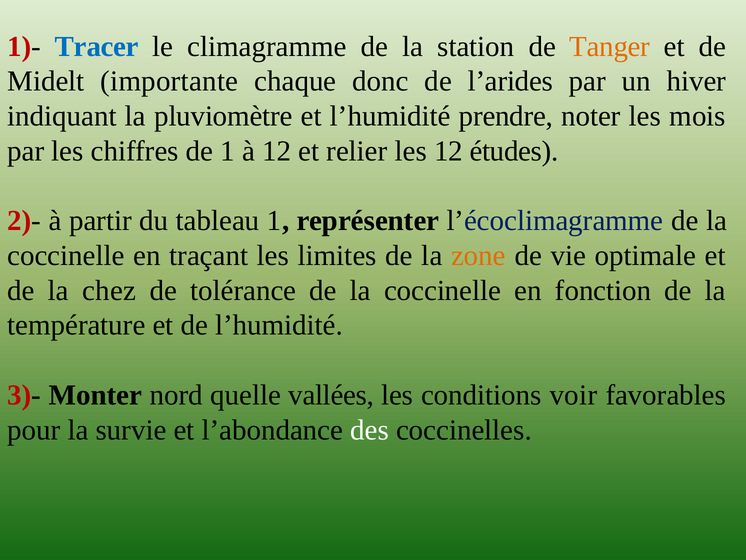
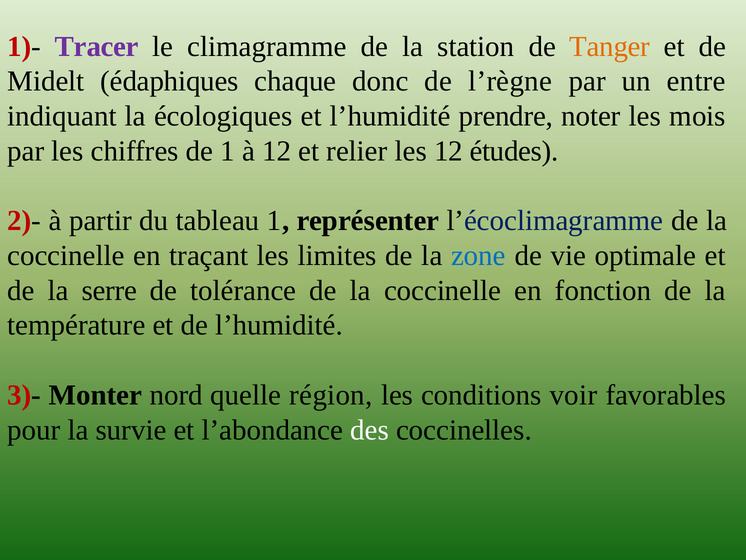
Tracer colour: blue -> purple (97, 46)
importante: importante -> édaphiques (170, 81)
l’arides: l’arides -> l’règne (510, 81)
hiver: hiver -> entre (696, 81)
pluviomètre: pluviomètre -> écologiques (223, 116)
zone colour: orange -> blue (478, 255)
chez: chez -> serre (109, 290)
vallées: vallées -> région (331, 395)
